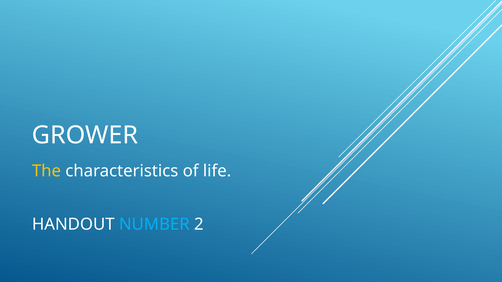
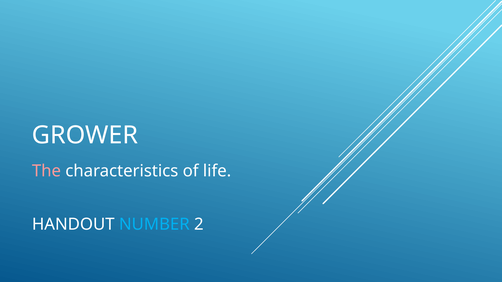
The colour: yellow -> pink (46, 171)
